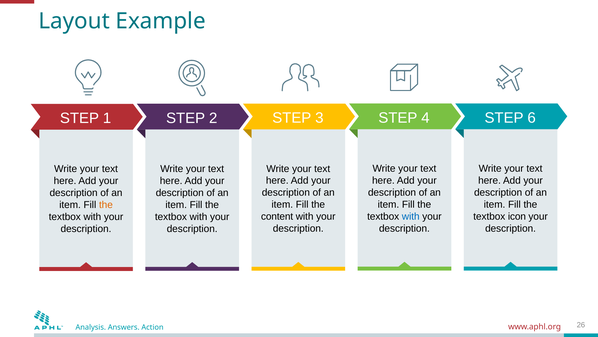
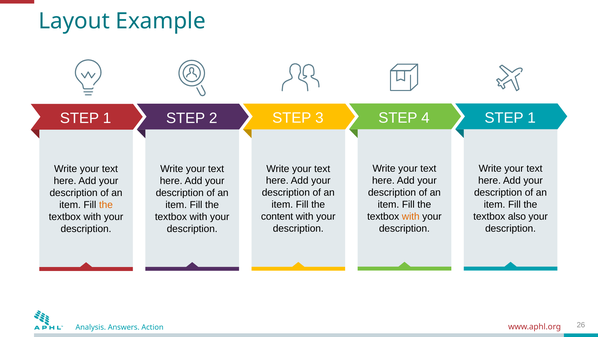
6: 6 -> 1 (532, 118)
with colour: blue -> orange (411, 216)
icon: icon -> also (517, 216)
